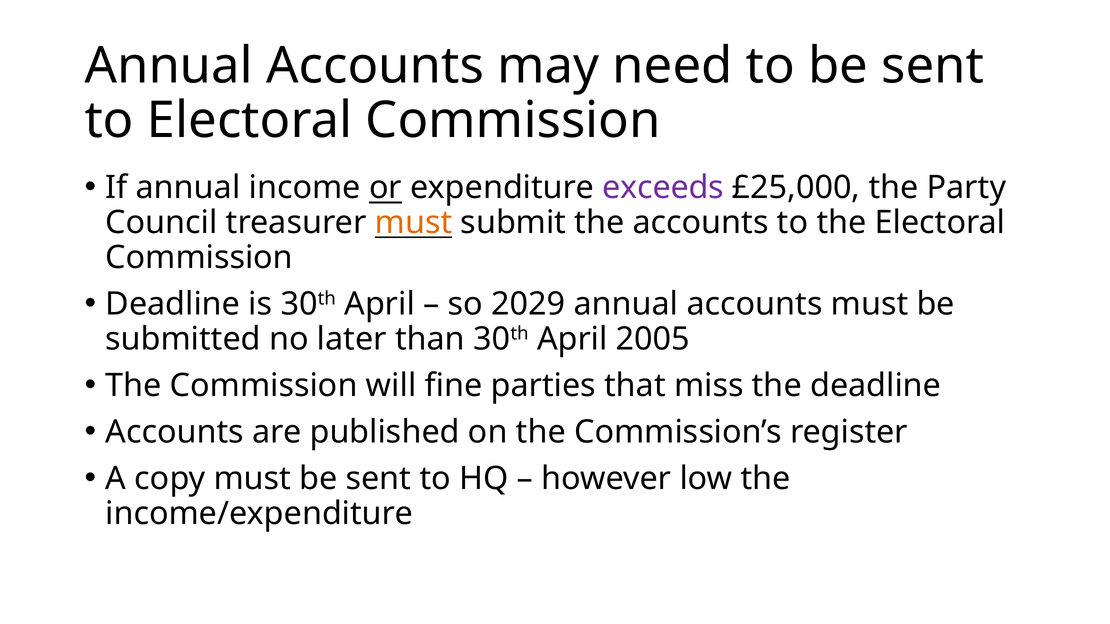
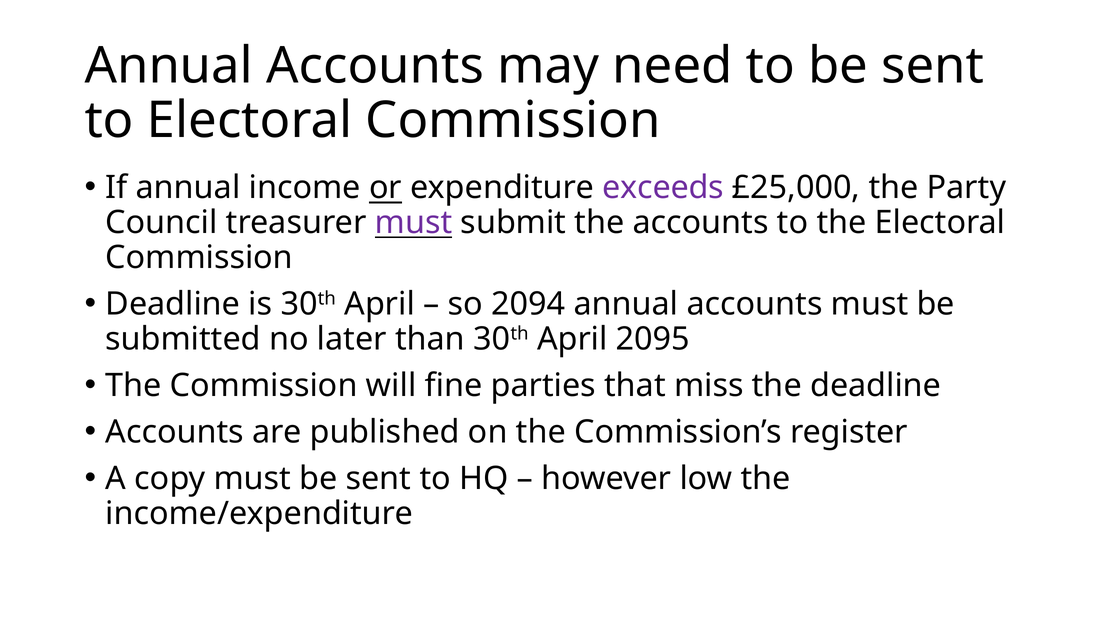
must colour: orange -> purple (414, 223)
2029: 2029 -> 2094 (528, 304)
2005: 2005 -> 2095 (653, 339)
